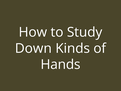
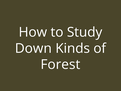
Hands: Hands -> Forest (60, 64)
